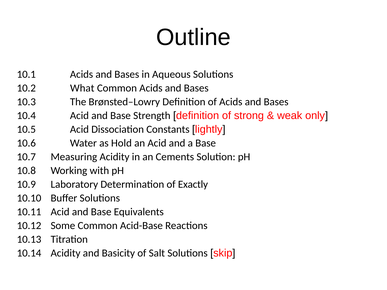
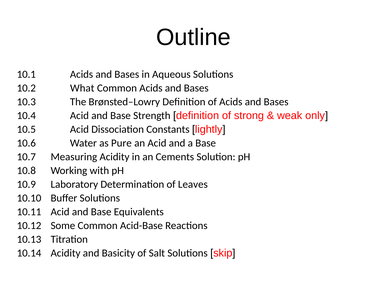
Hold: Hold -> Pure (121, 143)
Exactly: Exactly -> Leaves (193, 184)
